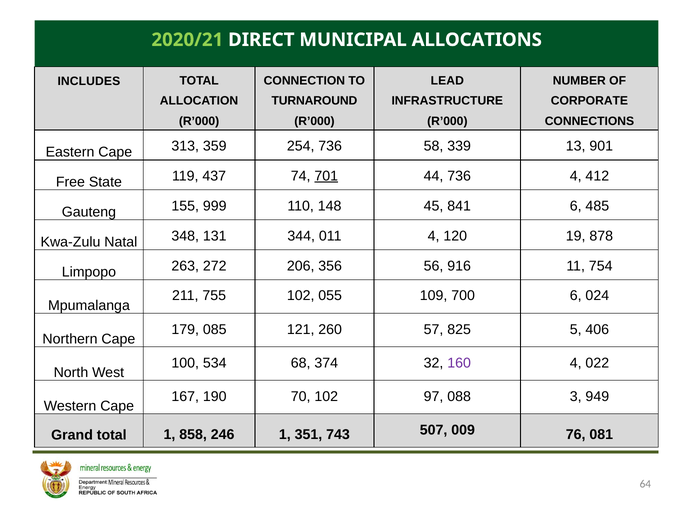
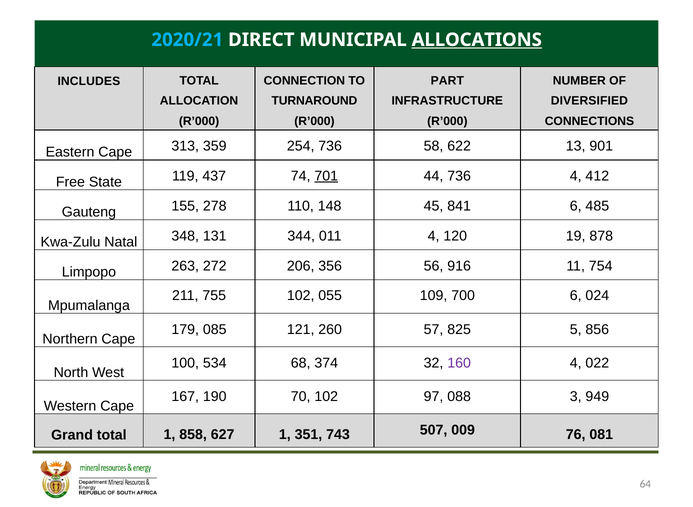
2020/21 colour: light green -> light blue (187, 40)
ALLOCATIONS underline: none -> present (477, 40)
LEAD: LEAD -> PART (447, 81)
CORPORATE: CORPORATE -> DIVERSIFIED (589, 101)
339: 339 -> 622 (459, 146)
999: 999 -> 278 (215, 206)
406: 406 -> 856 (597, 329)
246: 246 -> 627 (223, 435)
